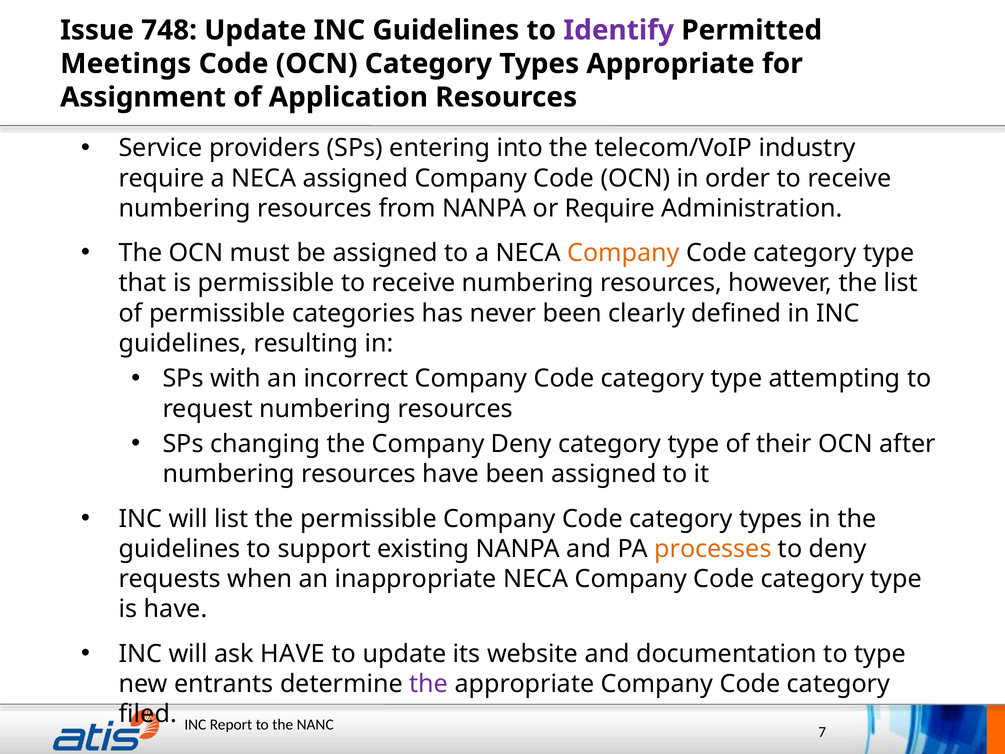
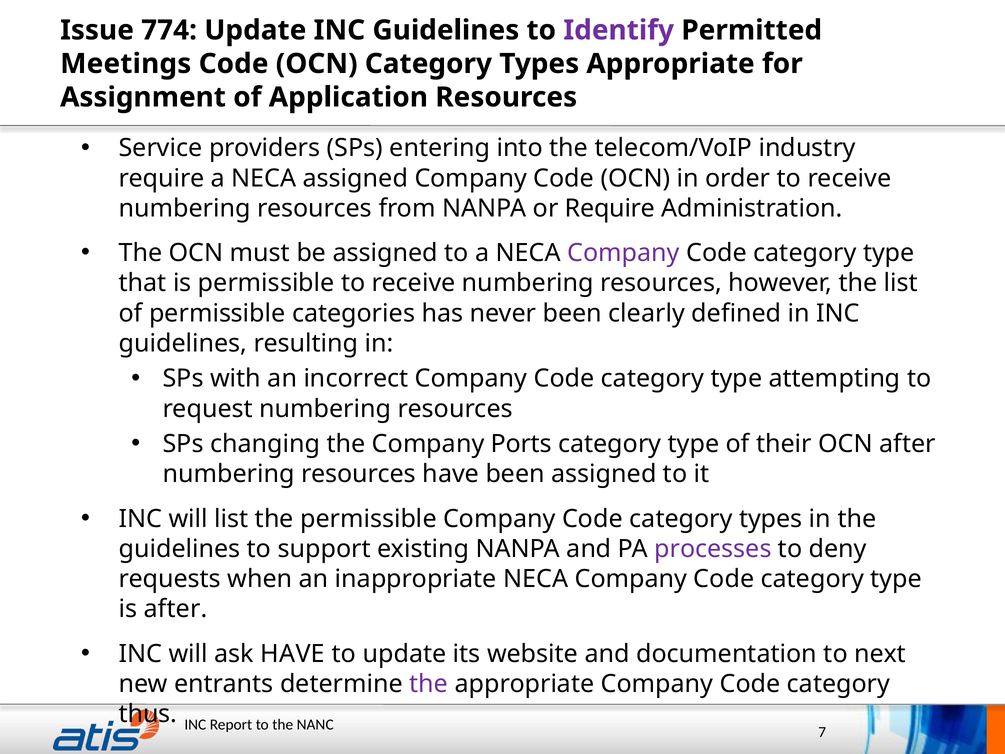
748: 748 -> 774 (169, 30)
Company colour: orange -> purple (623, 253)
Company Deny: Deny -> Ports (521, 444)
processes colour: orange -> purple (713, 549)
is have: have -> after (176, 609)
to type: type -> next (880, 654)
filed: filed -> thus (148, 714)
